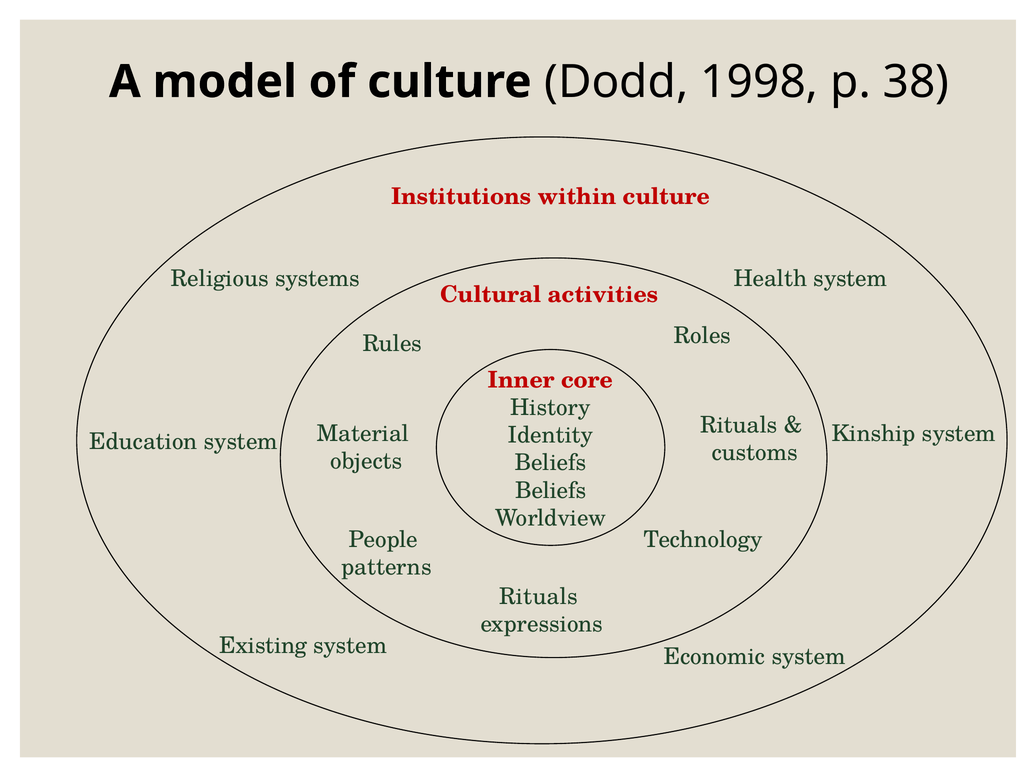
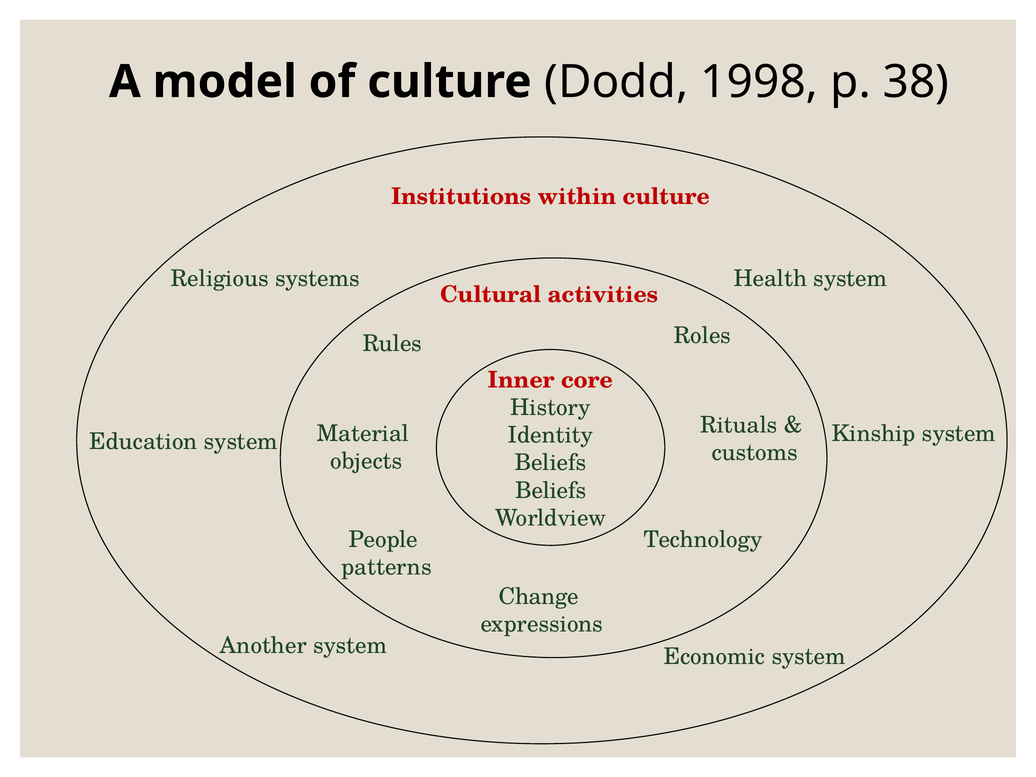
Rituals: Rituals -> Change (539, 597)
Existing: Existing -> Another (263, 646)
